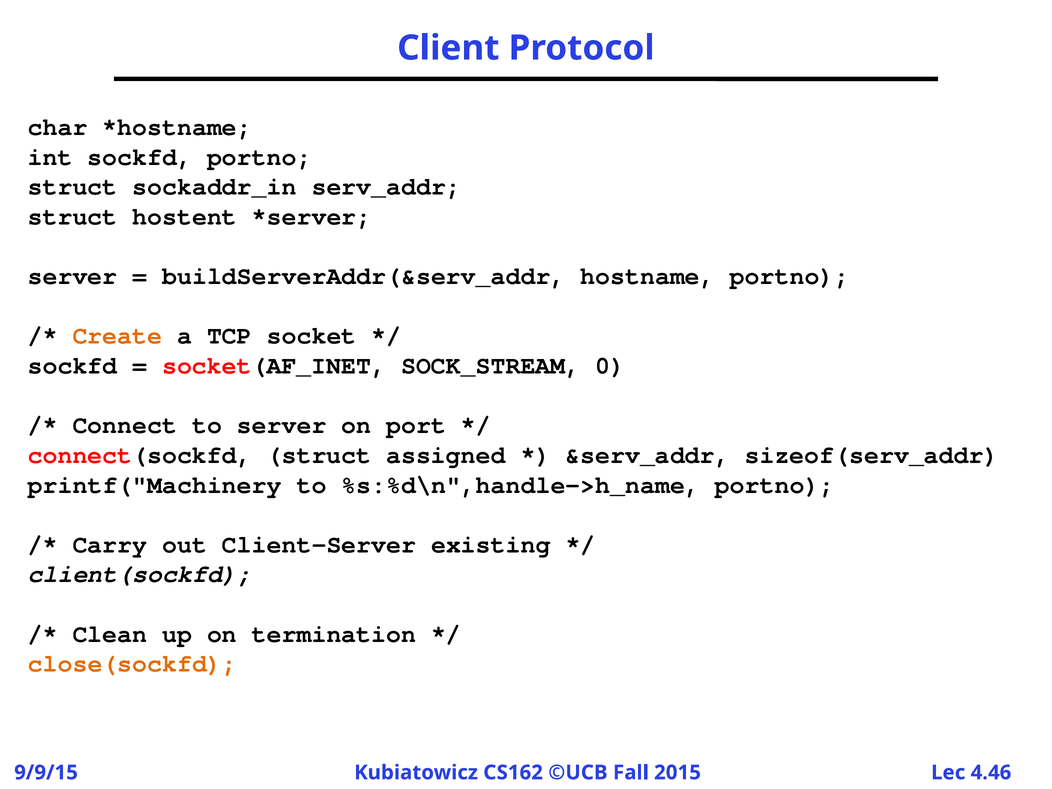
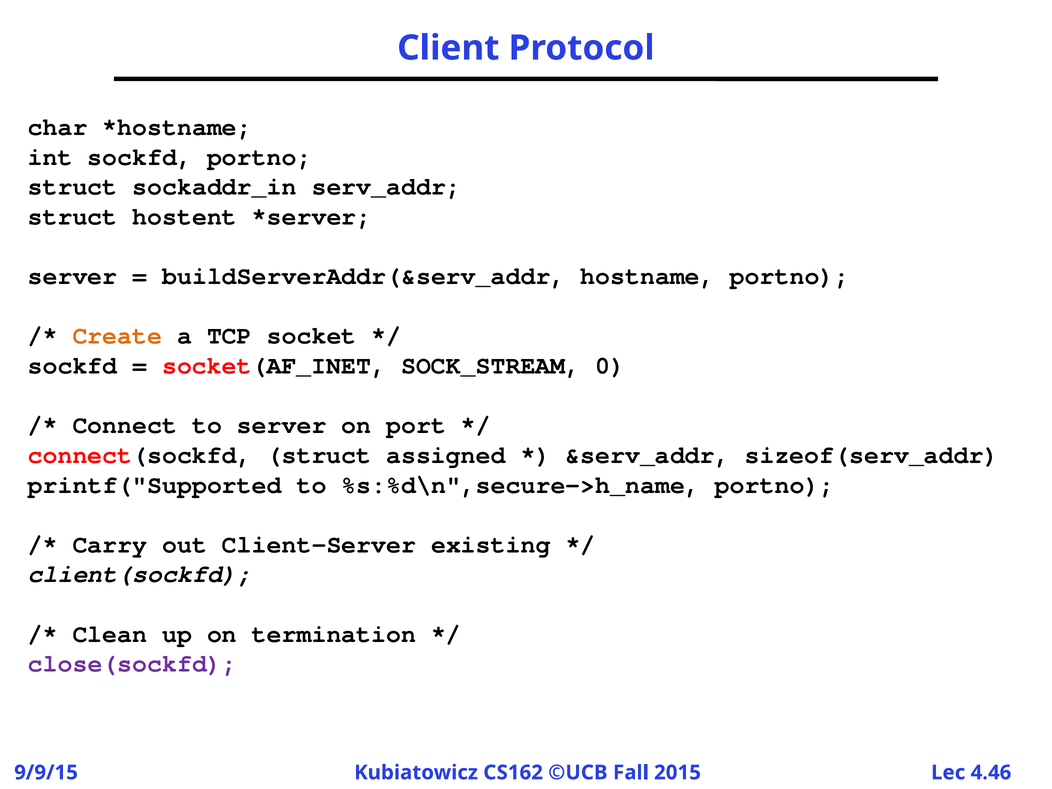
printf("Machinery: printf("Machinery -> printf("Supported (155, 485)
%s:%d\n",handle->h_name: %s:%d\n",handle->h_name -> %s:%d\n",secure->h_name (521, 485)
close(sockfd colour: orange -> purple (132, 664)
